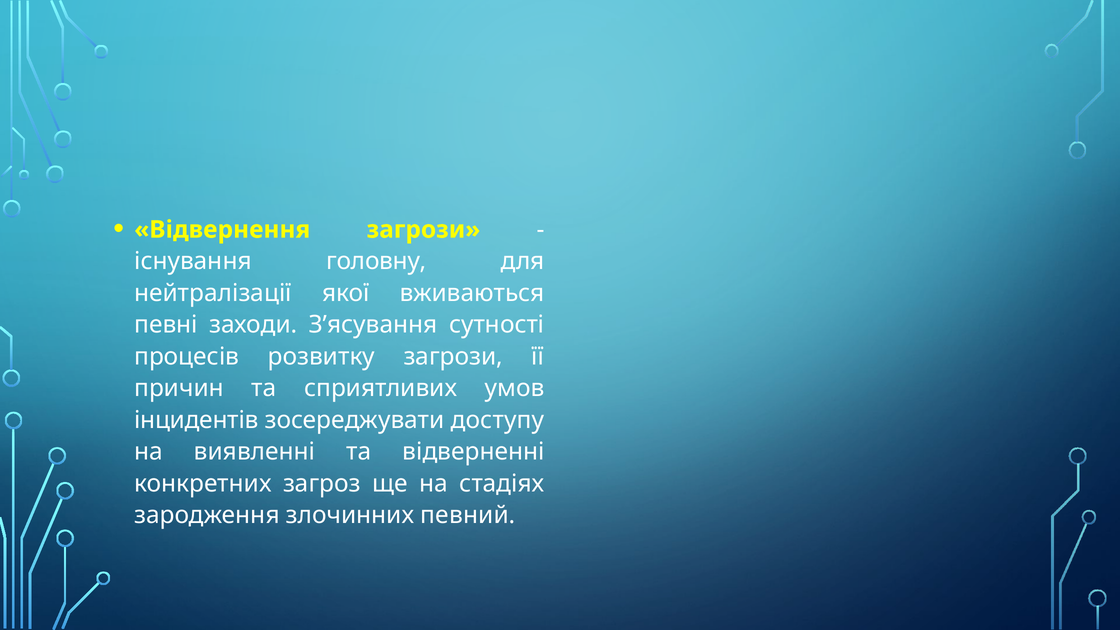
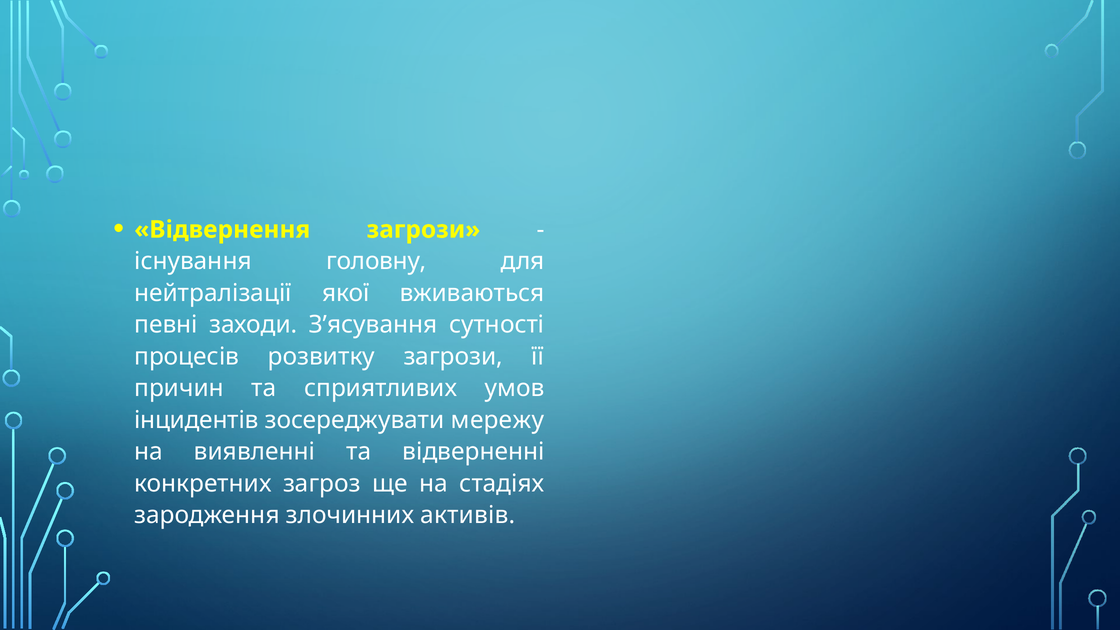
доступу: доступу -> мережу (497, 420)
певний: певний -> активів (468, 515)
